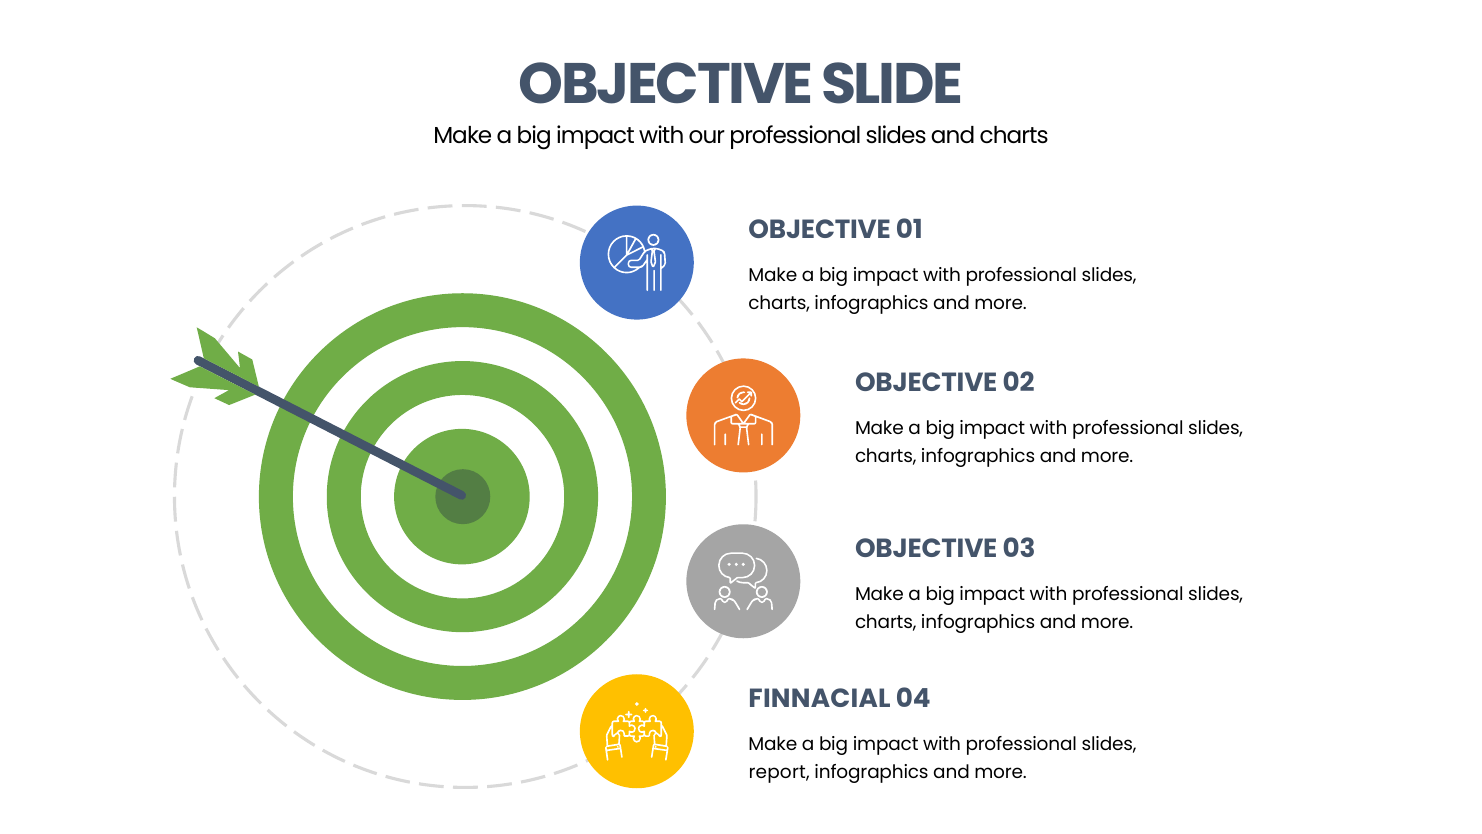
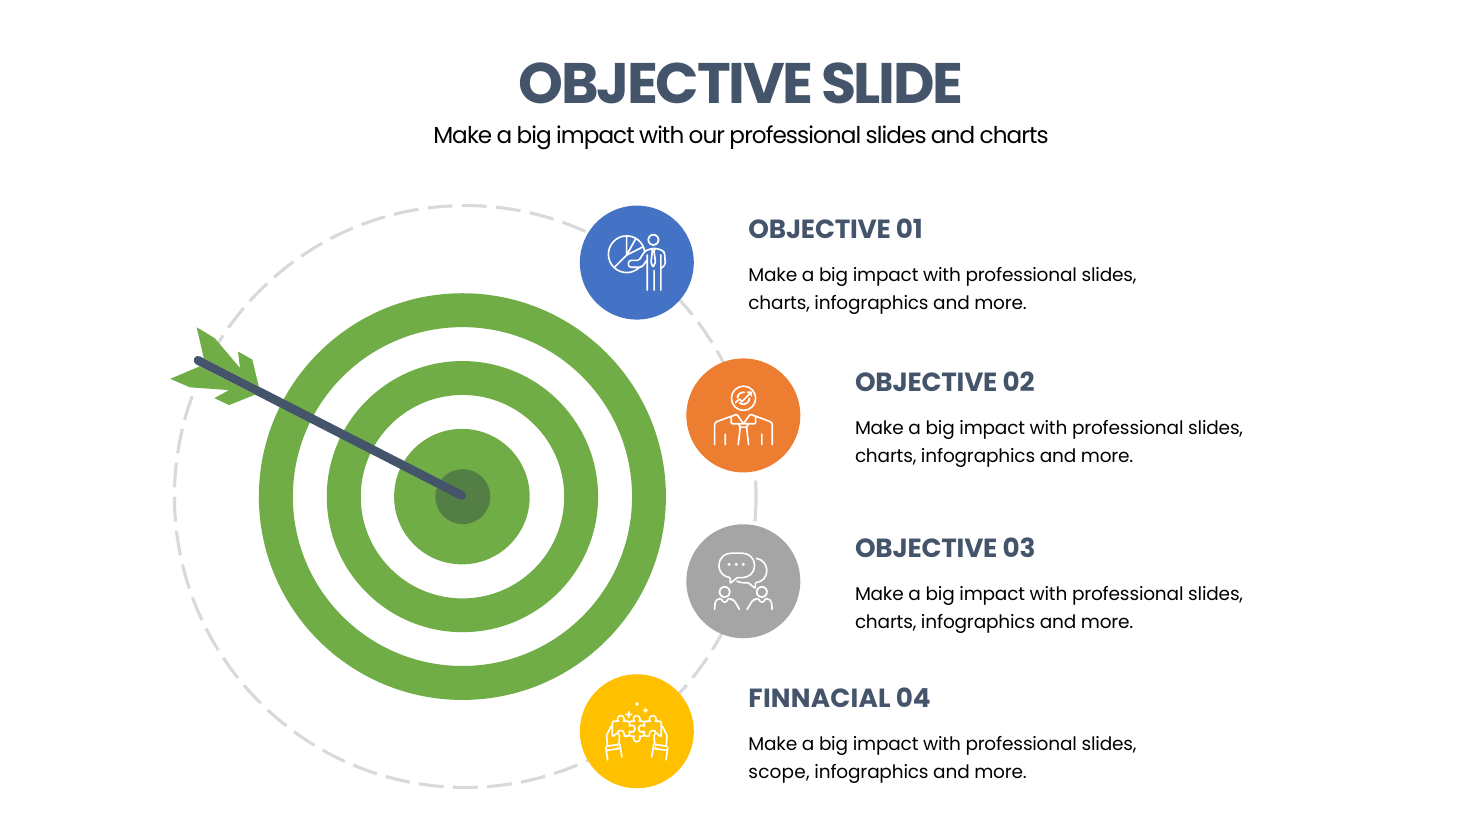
report: report -> scope (779, 772)
